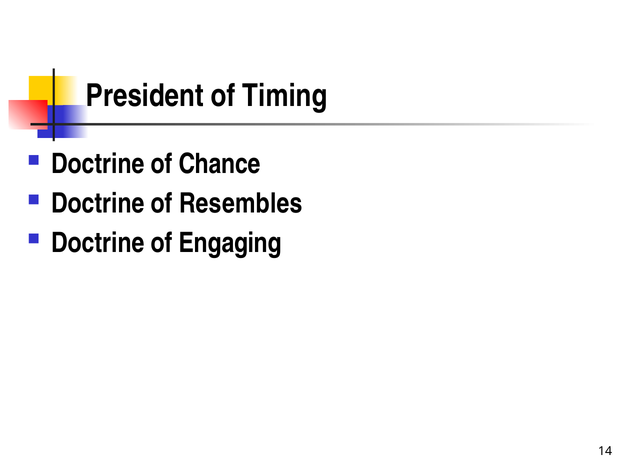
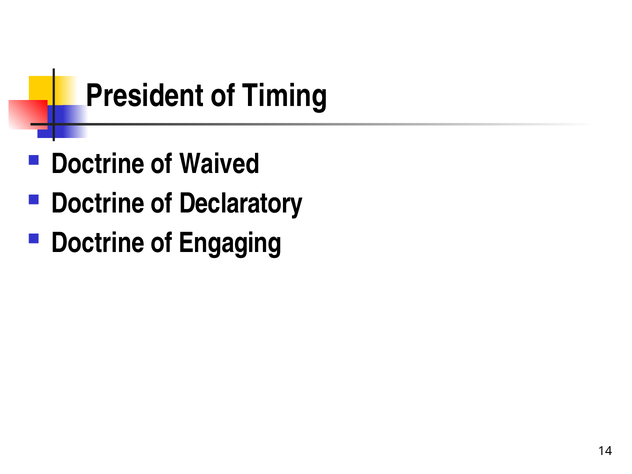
Chance: Chance -> Waived (219, 164)
Resembles: Resembles -> Declaratory (241, 204)
